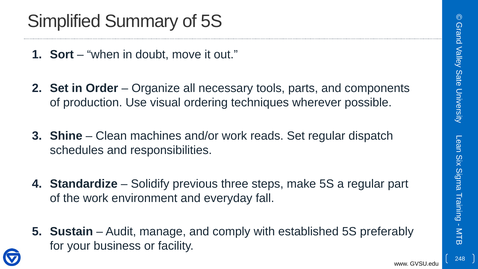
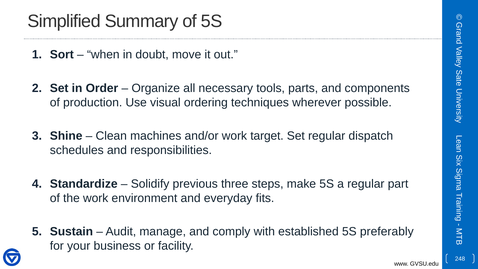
reads: reads -> target (267, 136)
fall: fall -> fits (265, 198)
